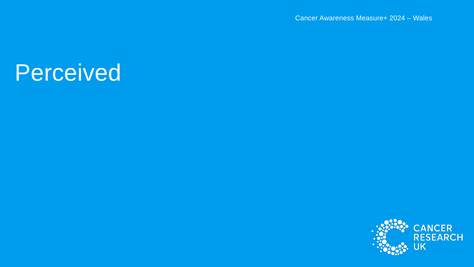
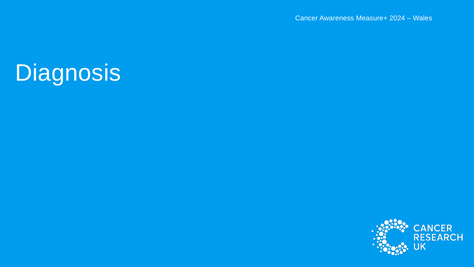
Perceived: Perceived -> Diagnosis (68, 73)
